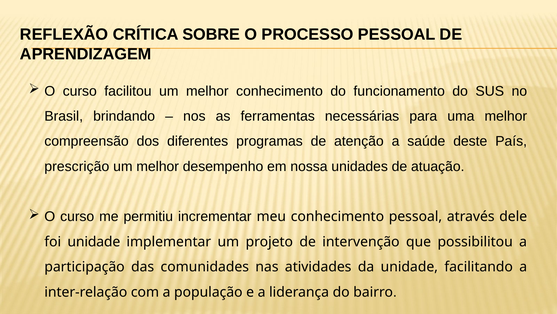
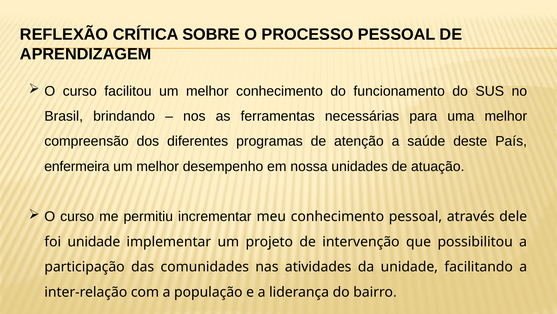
prescrição: prescrição -> enfermeira (77, 166)
